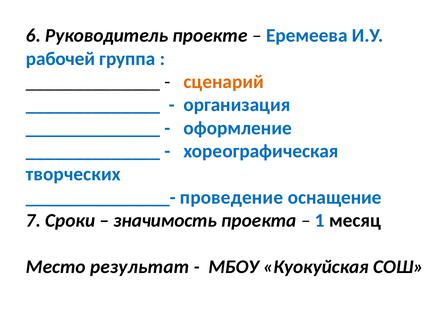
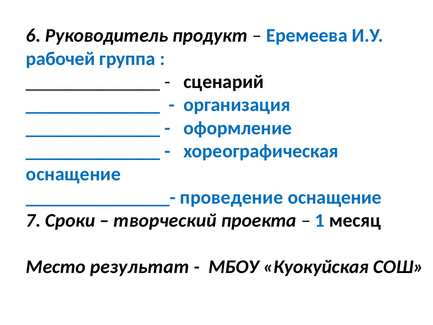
проекте: проекте -> продукт (210, 36)
сценарий colour: orange -> black (224, 82)
творческих: творческих -> оснащение (73, 174)
значимость: значимость -> творческий (165, 220)
